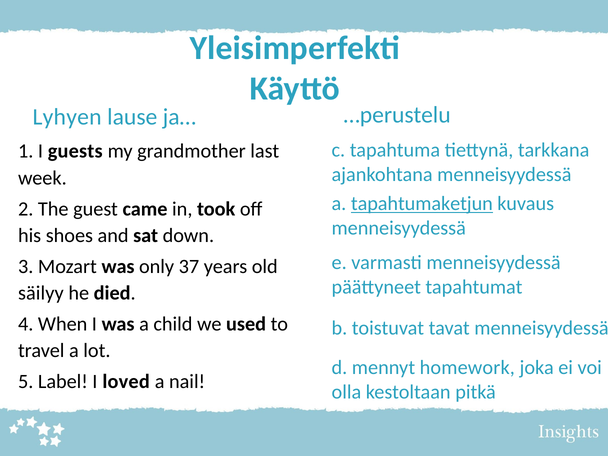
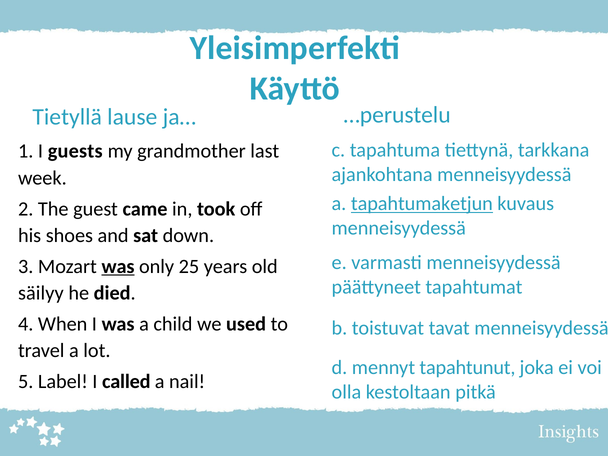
Lyhyen: Lyhyen -> Tietyllä (67, 117)
was underline: none -> present (118, 266)
37: 37 -> 25 (189, 266)
homework: homework -> tapahtunut (467, 368)
loved: loved -> called (126, 381)
